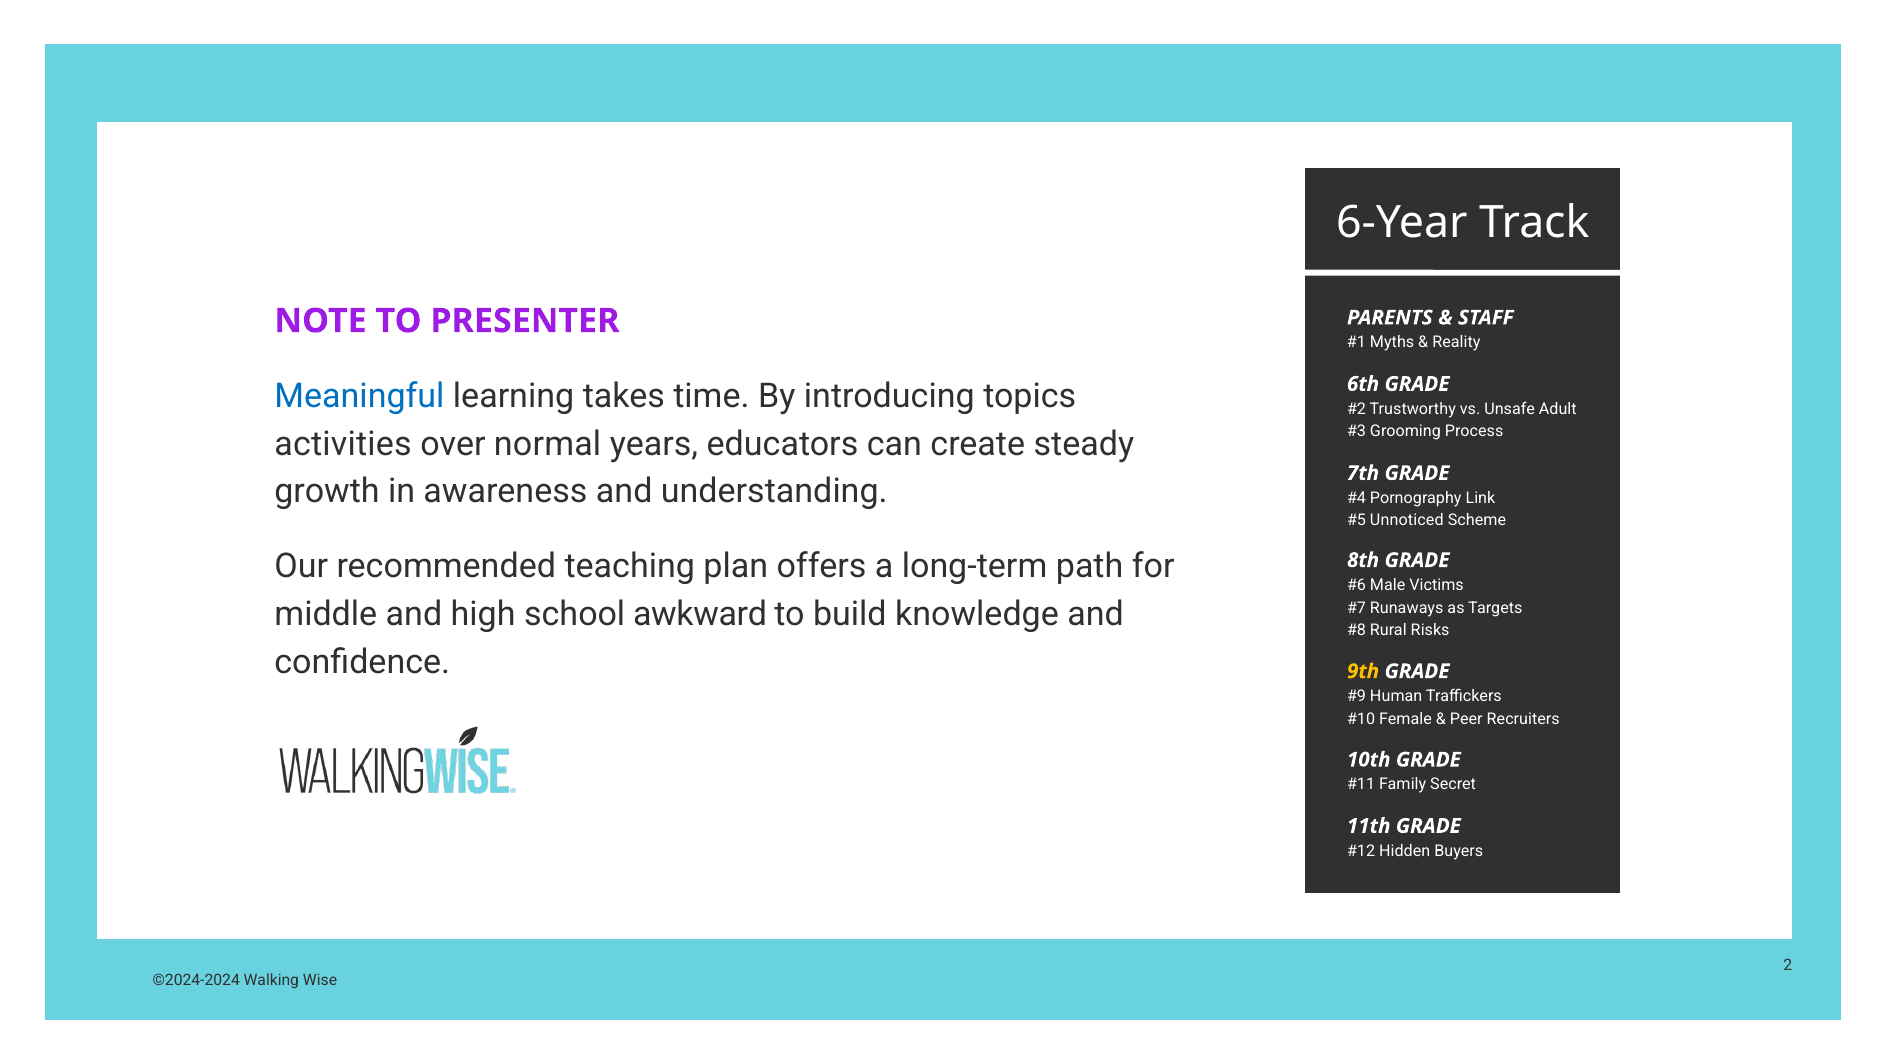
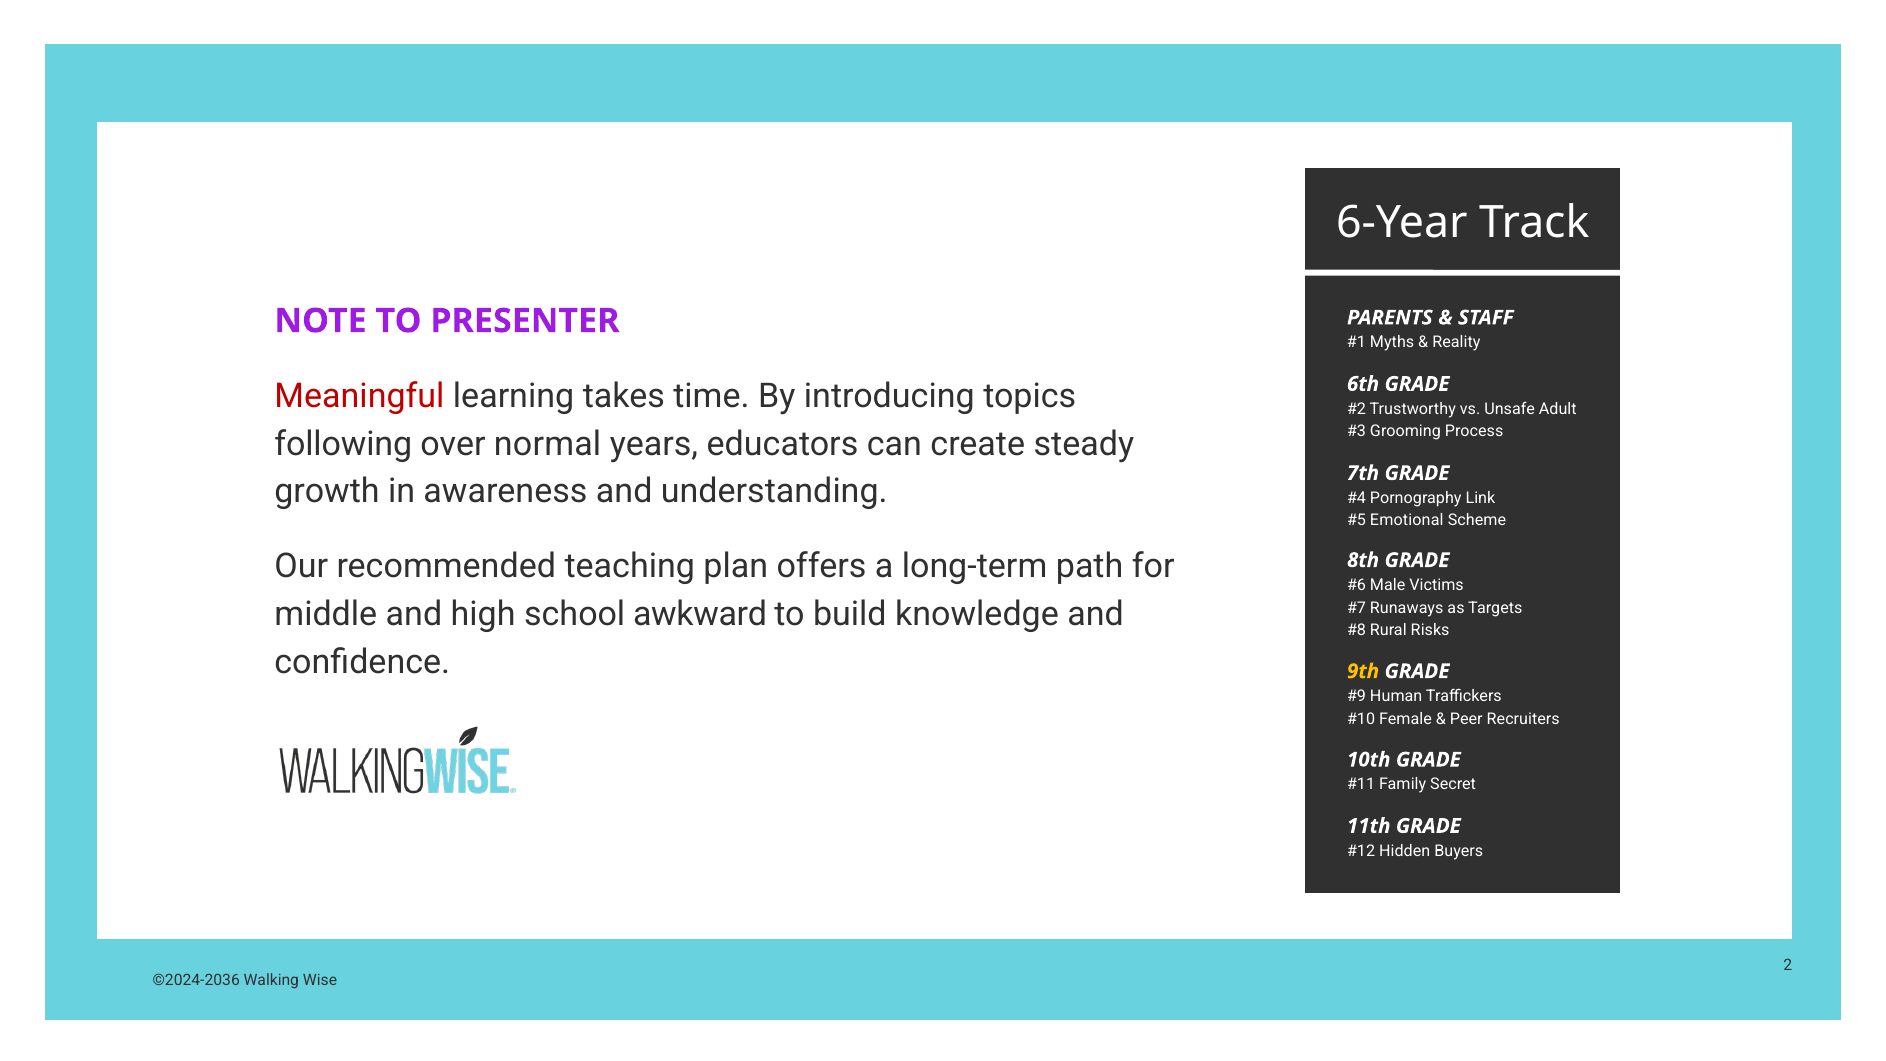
Meaningful colour: blue -> red (359, 396)
activities: activities -> following (343, 444)
Unnoticed: Unnoticed -> Emotional (1407, 521)
©2024-2024: ©2024-2024 -> ©2024-2036 (196, 980)
